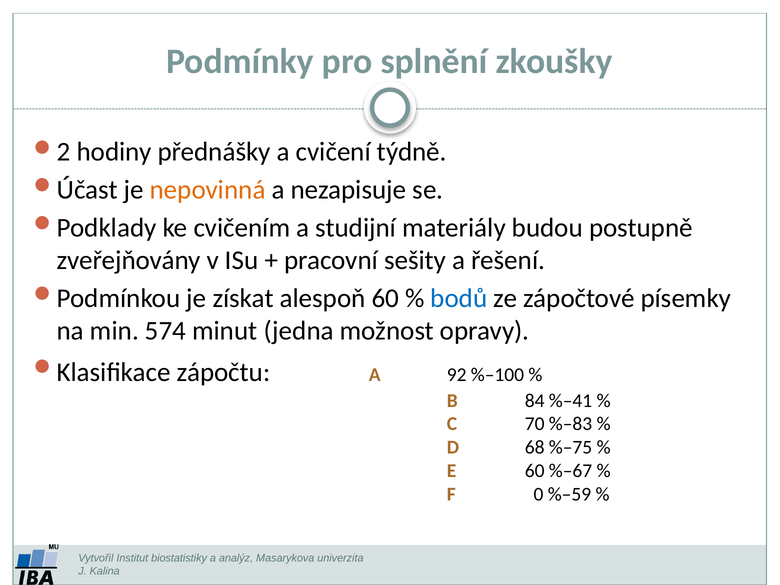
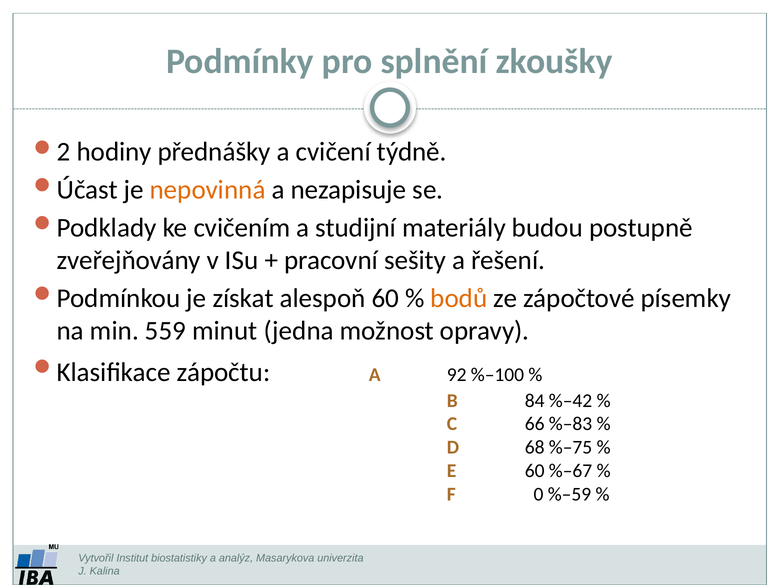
bodů colour: blue -> orange (459, 298)
574: 574 -> 559 (165, 331)
%–41: %–41 -> %–42 (571, 401)
70: 70 -> 66 (535, 424)
